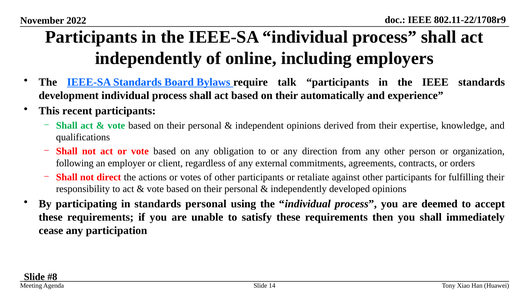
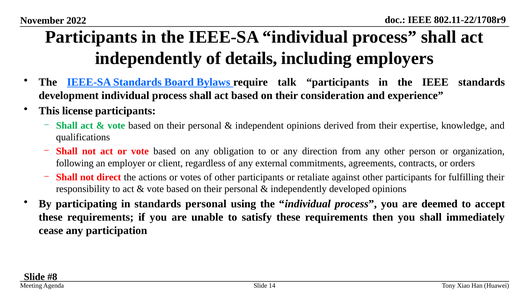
online: online -> details (251, 58)
automatically: automatically -> consideration (332, 95)
recent: recent -> license (77, 111)
